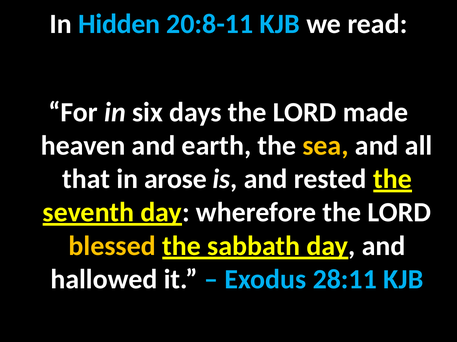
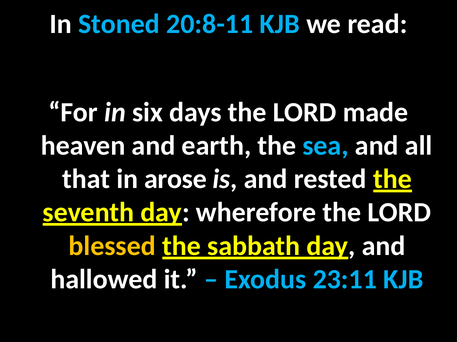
Hidden: Hidden -> Stoned (119, 24)
sea colour: yellow -> light blue (326, 146)
28:11: 28:11 -> 23:11 (345, 280)
